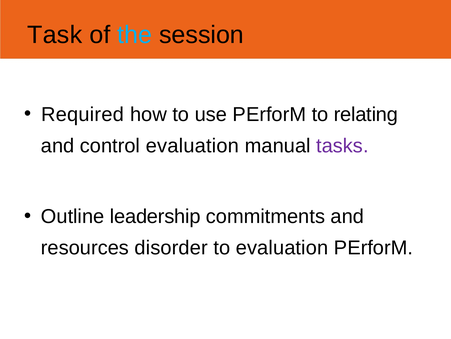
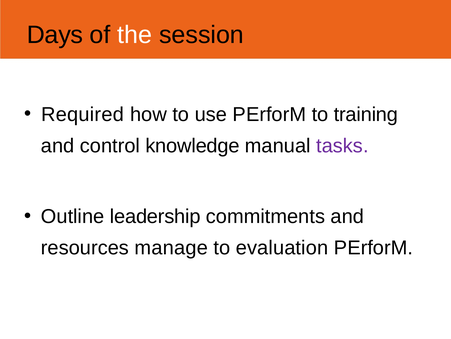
Task: Task -> Days (55, 35)
the colour: light blue -> white (135, 35)
relating: relating -> training (366, 114)
control evaluation: evaluation -> knowledge (193, 145)
disorder: disorder -> manage (171, 247)
